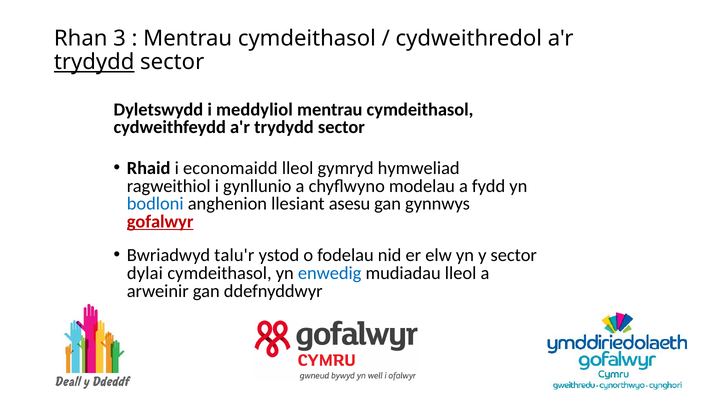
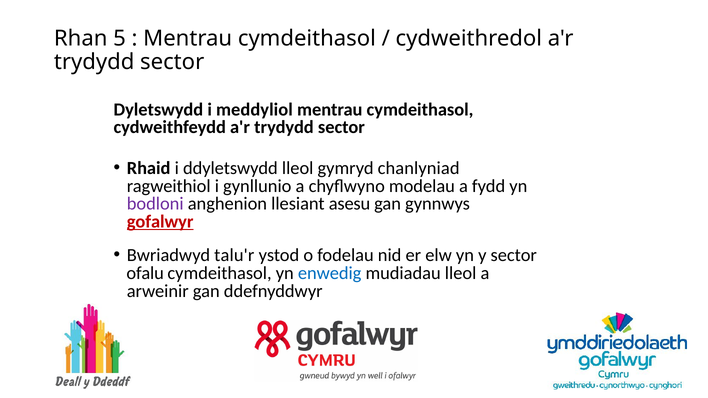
3: 3 -> 5 (119, 38)
trydydd underline: present -> none (94, 62)
economaidd: economaidd -> ddyletswydd (230, 168)
hymweliad: hymweliad -> chanlyniad (419, 168)
bodloni colour: blue -> purple (155, 204)
dylai: dylai -> ofalu (145, 273)
